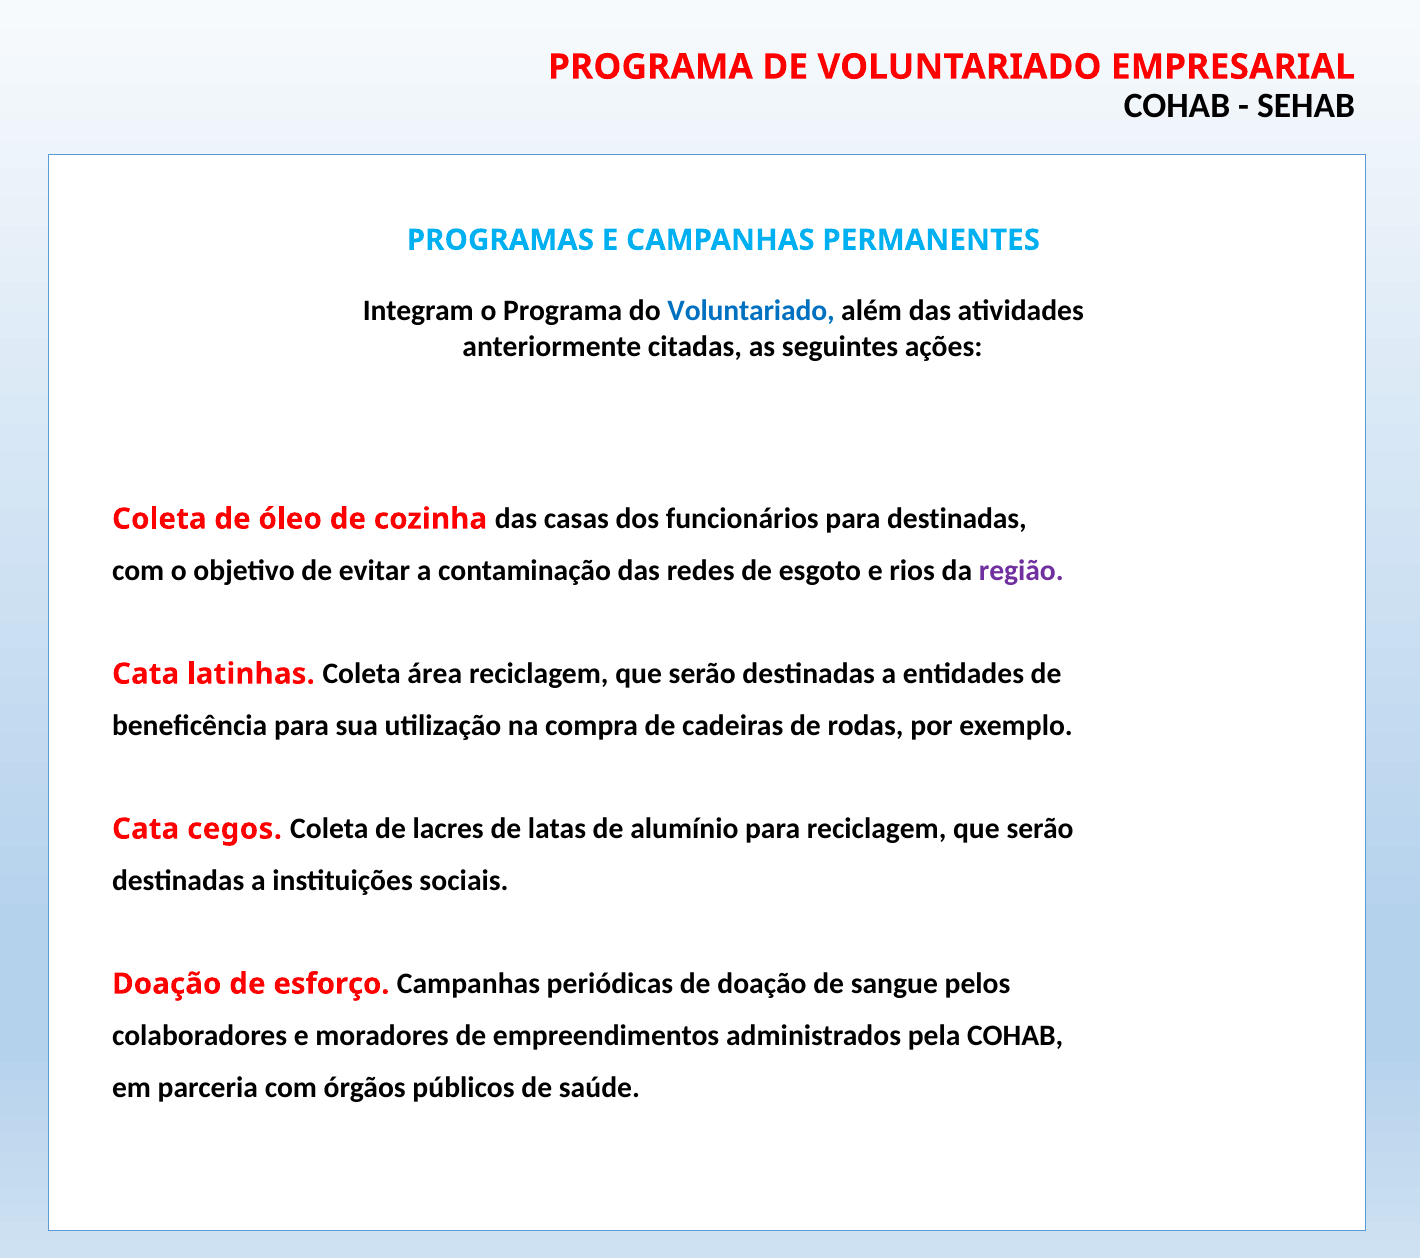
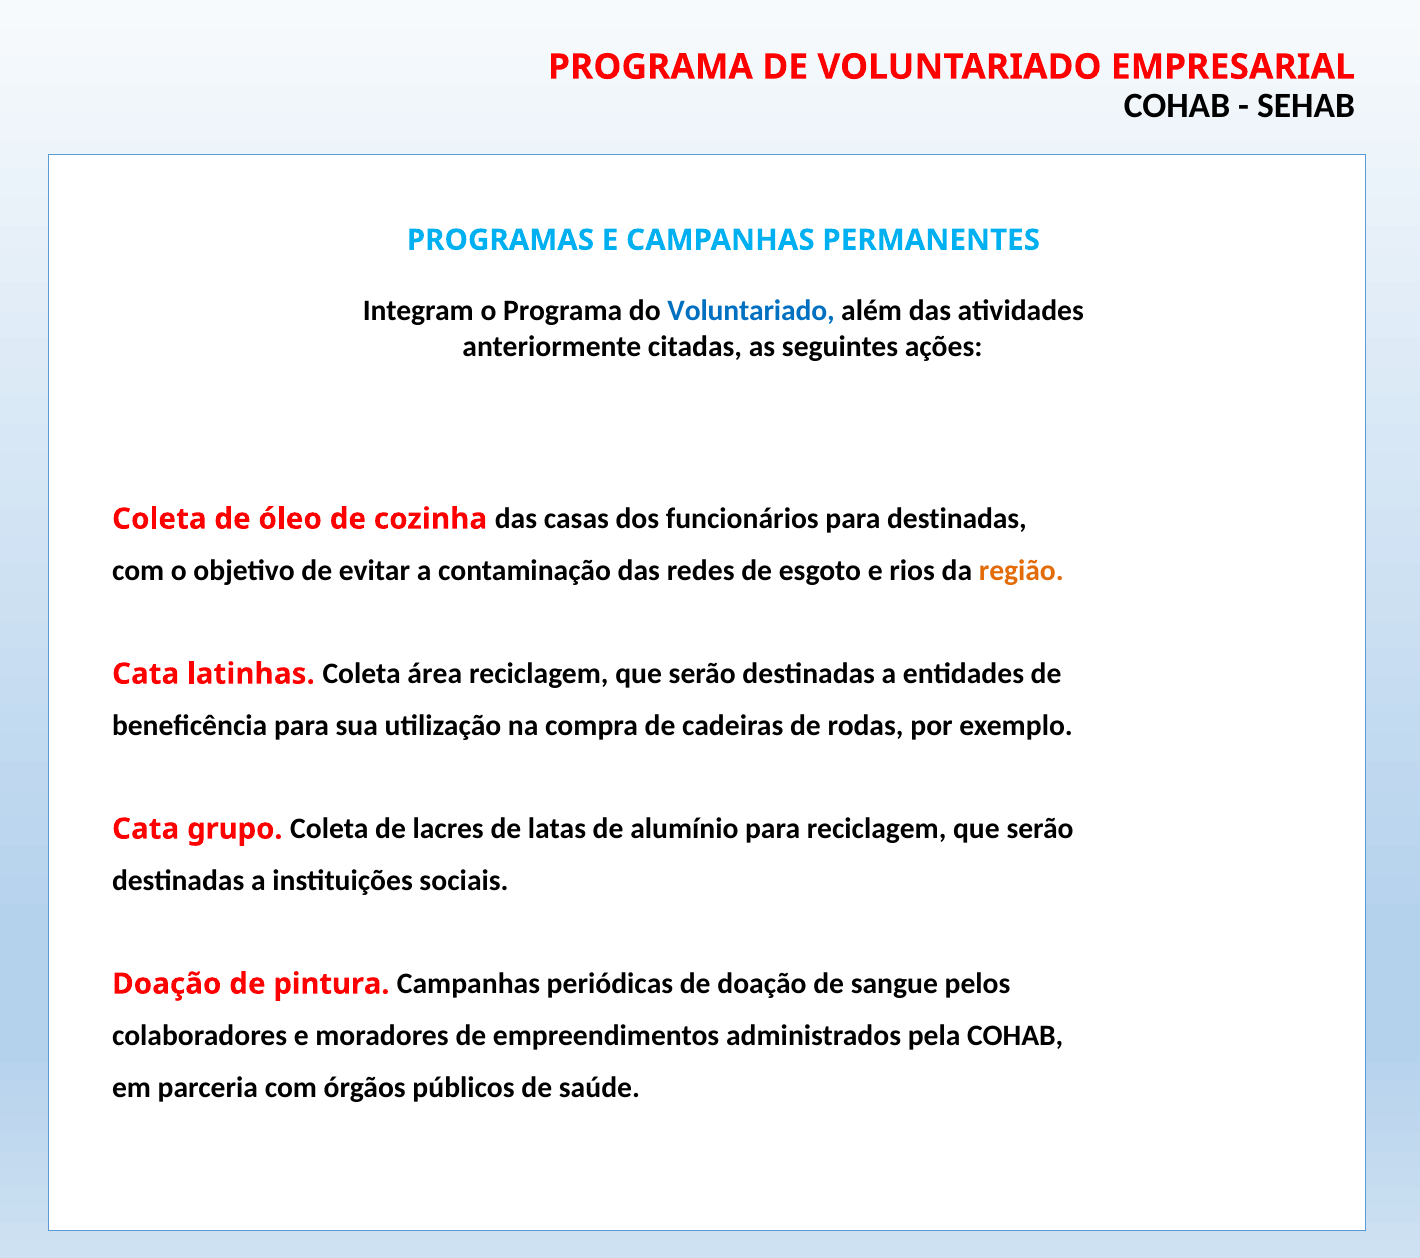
região colour: purple -> orange (1021, 571)
cegos: cegos -> grupo (235, 829)
esforço: esforço -> pintura (331, 984)
